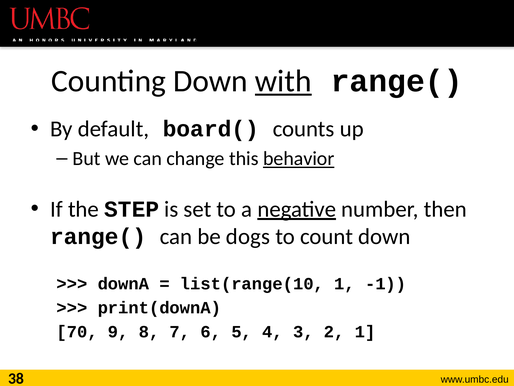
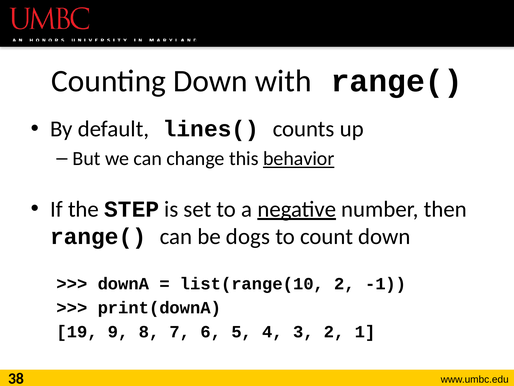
with underline: present -> none (283, 81)
board(: board( -> lines( (211, 129)
list(range(10 1: 1 -> 2 (344, 283)
70: 70 -> 19 (77, 331)
